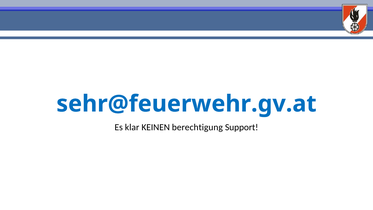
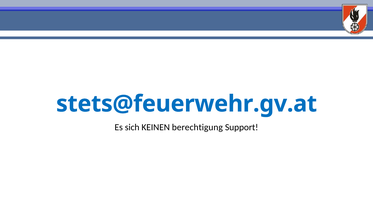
sehr@feuerwehr.gv.at: sehr@feuerwehr.gv.at -> stets@feuerwehr.gv.at (187, 104)
klar: klar -> sich (132, 127)
